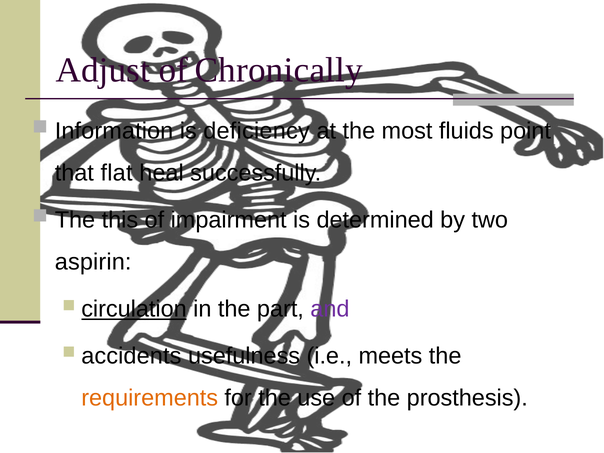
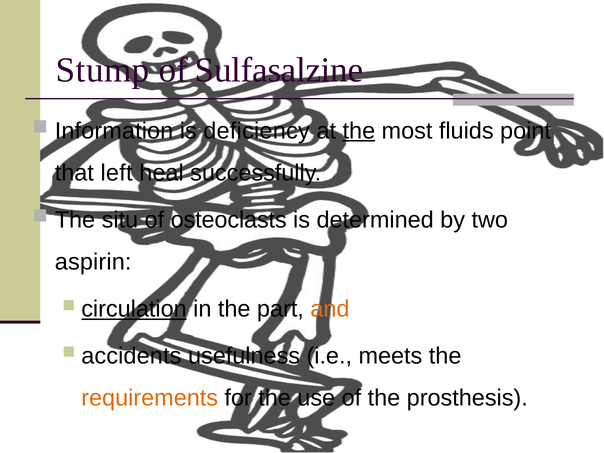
Adjust: Adjust -> Stump (103, 70)
Chronically: Chronically -> Sulfasalzine (279, 70)
the underline: none -> present (359, 131)
flat: flat -> left (117, 173)
this: this -> situ (120, 220)
impairment: impairment -> osteoclasts (229, 220)
and colour: purple -> orange (330, 309)
